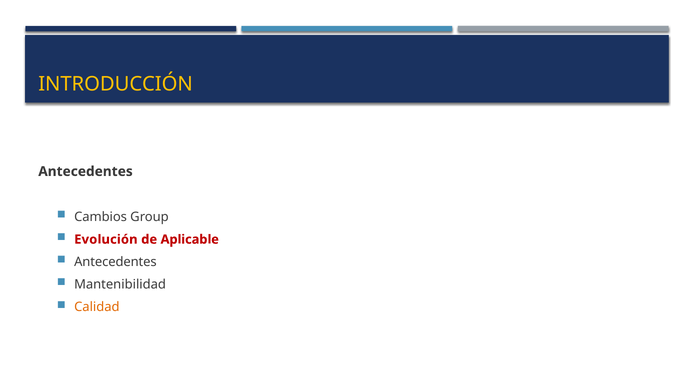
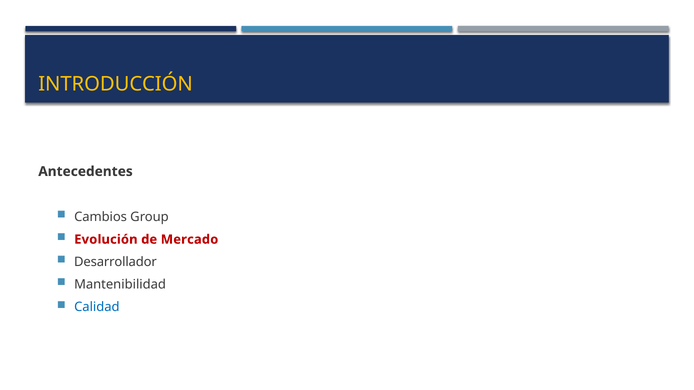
Aplicable: Aplicable -> Mercado (190, 240)
Antecedentes: Antecedentes -> Desarrollador (115, 262)
Calidad colour: orange -> blue (97, 307)
